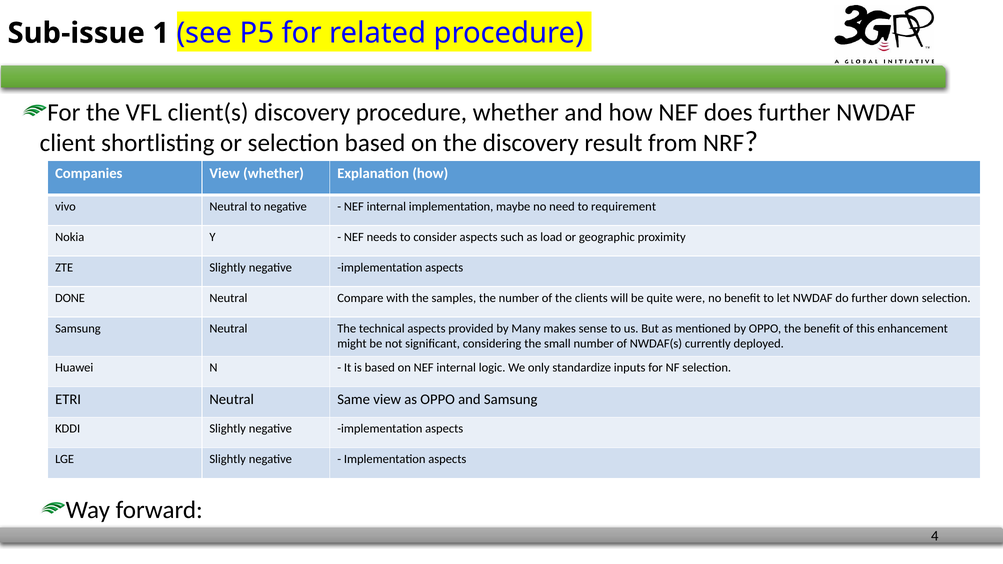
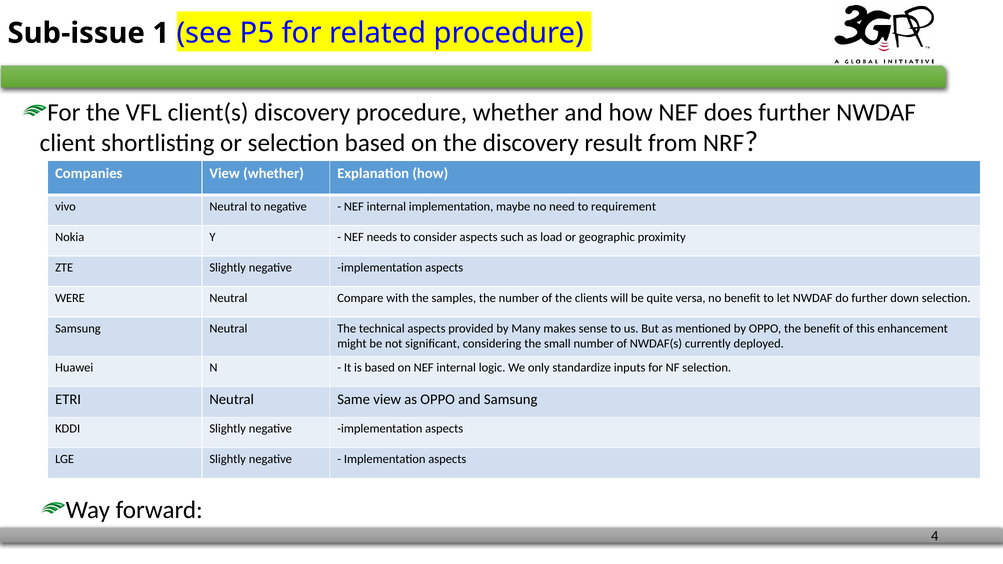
DONE: DONE -> WERE (70, 298)
were: were -> versa (691, 298)
